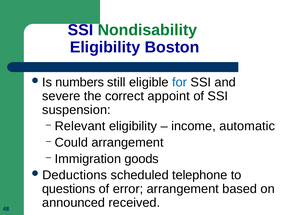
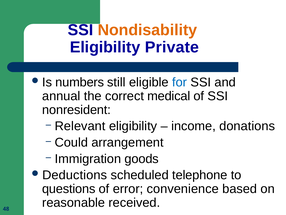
Nondisability colour: green -> orange (147, 30)
Boston: Boston -> Private (172, 47)
severe: severe -> annual (61, 96)
appoint: appoint -> medical (169, 96)
suspension: suspension -> nonresident (77, 110)
automatic: automatic -> donations (247, 126)
error arrangement: arrangement -> convenience (183, 188)
announced: announced -> reasonable (74, 202)
